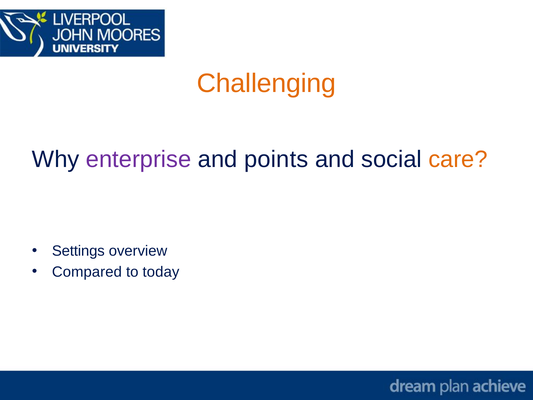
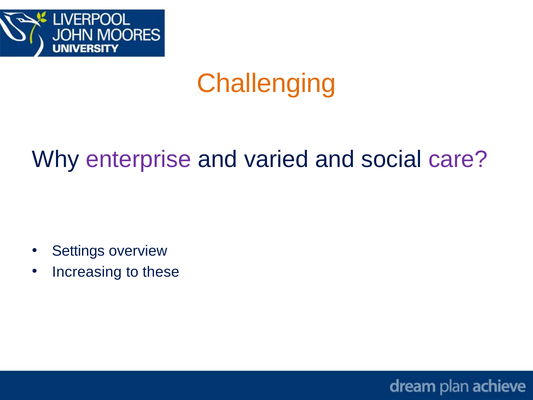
points: points -> varied (276, 159)
care colour: orange -> purple (458, 159)
Compared: Compared -> Increasing (87, 272)
today: today -> these (161, 272)
